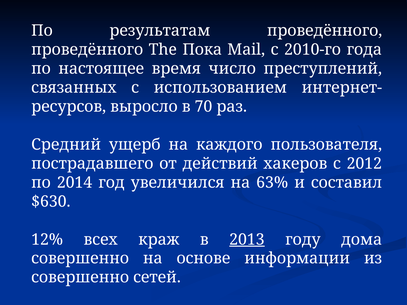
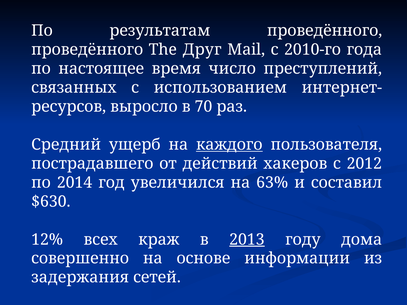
Пока: Пока -> Друг (202, 50)
каждого underline: none -> present (229, 145)
совершенно: совершенно -> задержания (80, 278)
